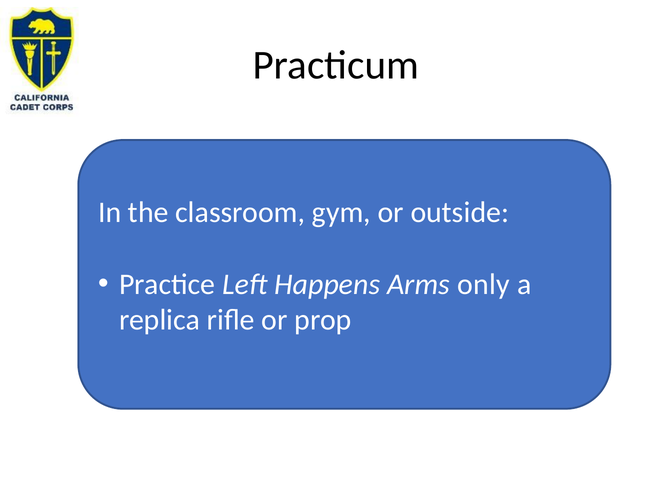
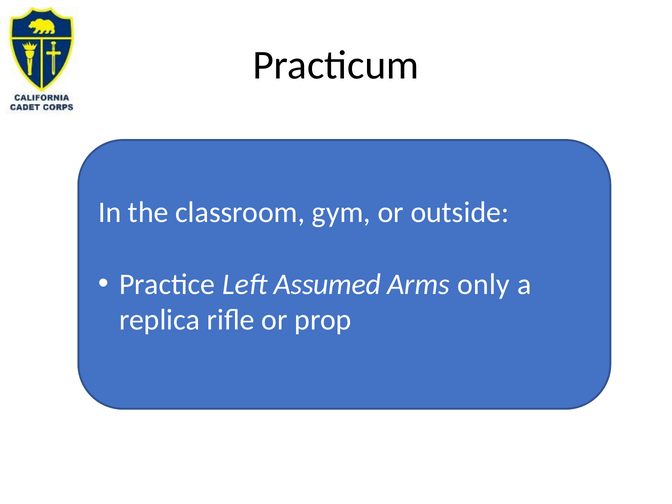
Happens: Happens -> Assumed (327, 284)
